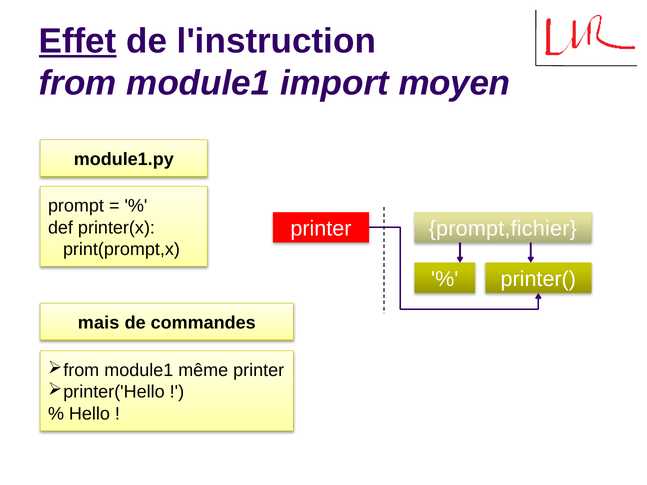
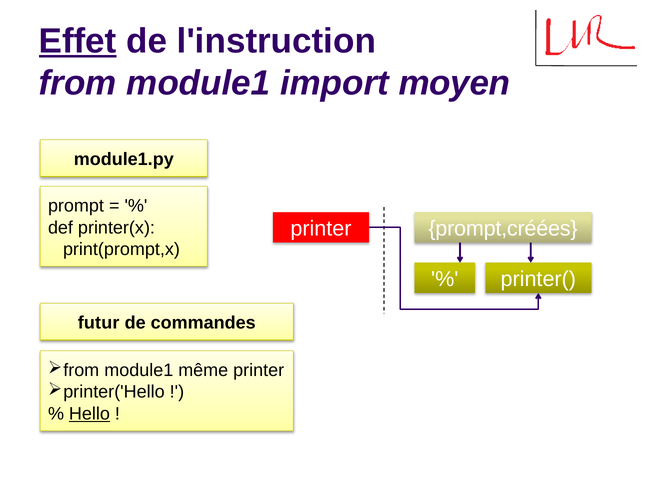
prompt,fichier: prompt,fichier -> prompt,créées (503, 229)
mais: mais -> futur (99, 323)
Hello underline: none -> present (89, 414)
